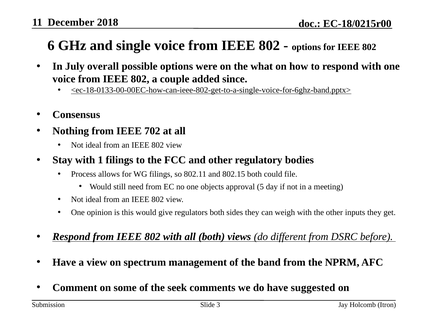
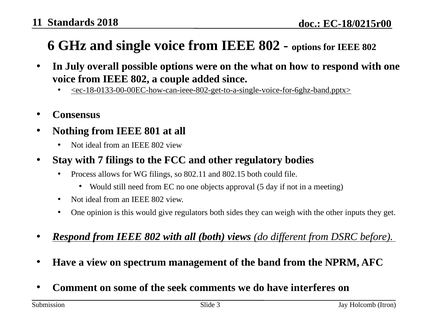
December: December -> Standards (71, 22)
702: 702 -> 801 (152, 131)
1: 1 -> 7 (100, 160)
suggested: suggested -> interferes (313, 288)
